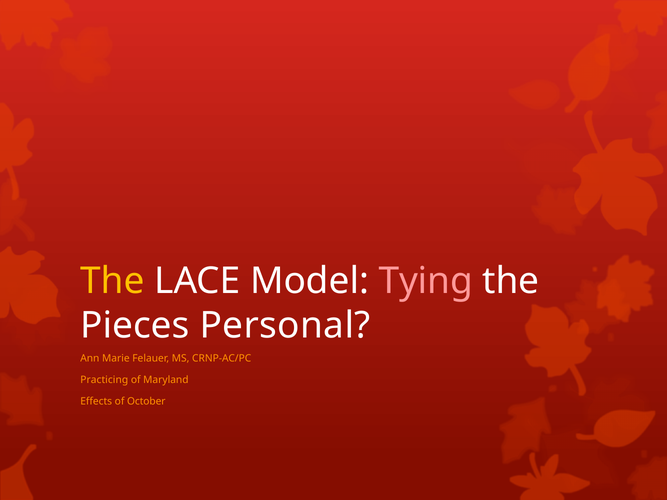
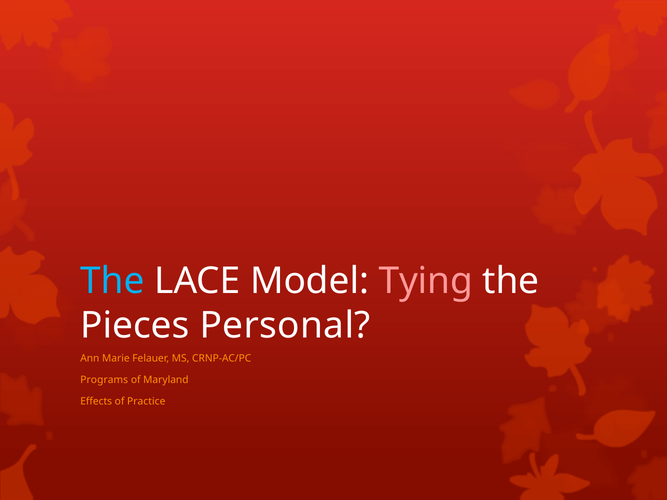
The colour: yellow -> light blue (112, 281)
Practicing: Practicing -> Programs (104, 380)
October: October -> Practice (146, 402)
